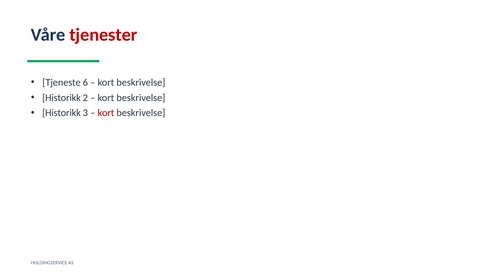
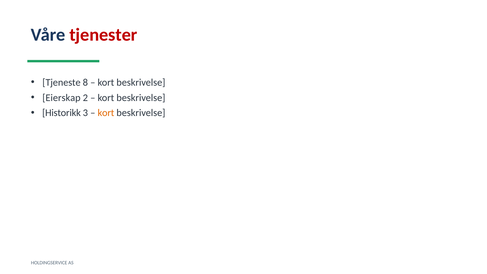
6: 6 -> 8 (85, 82)
Historikk: Historikk -> Eierskap (61, 98)
kort colour: red -> orange (106, 113)
